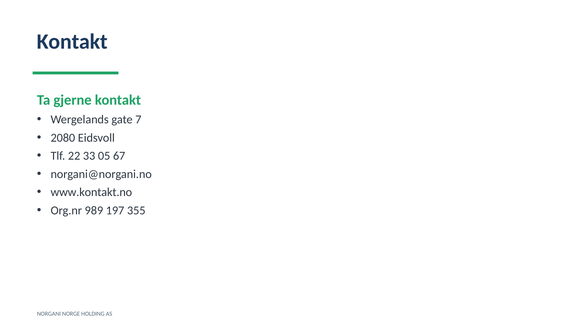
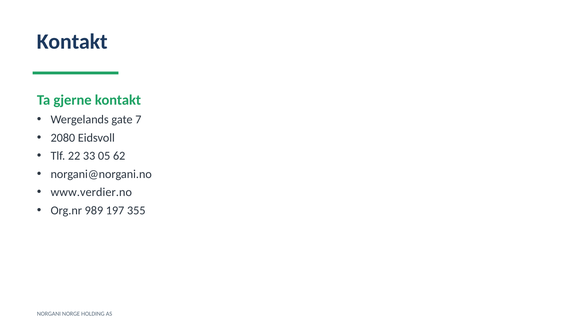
67: 67 -> 62 (119, 156)
www.kontakt.no: www.kontakt.no -> www.verdier.no (91, 192)
